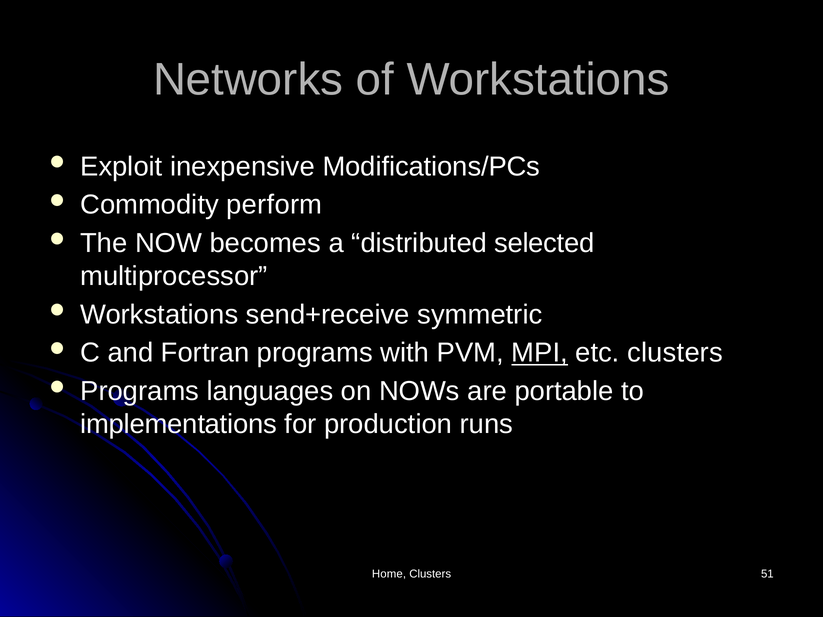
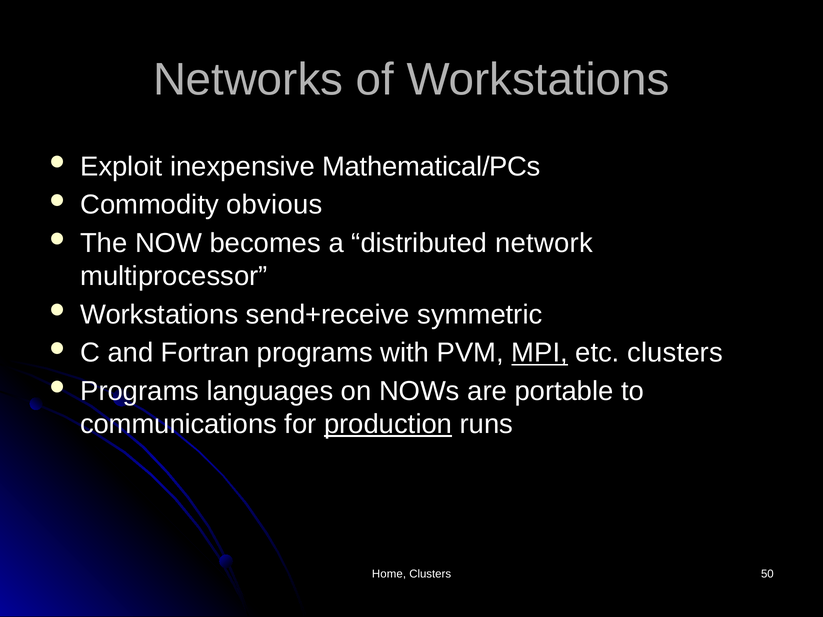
Modifications/PCs: Modifications/PCs -> Mathematical/PCs (431, 167)
perform: perform -> obvious (274, 205)
selected: selected -> network (544, 243)
implementations: implementations -> communications (179, 424)
production underline: none -> present (388, 424)
51: 51 -> 50 (767, 574)
